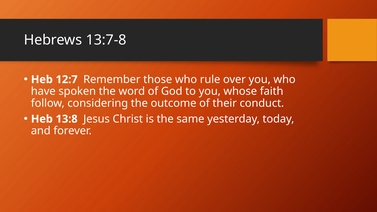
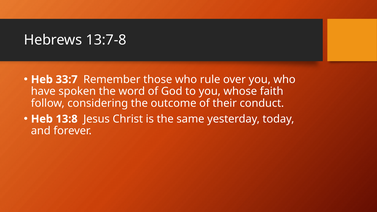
12:7: 12:7 -> 33:7 (67, 80)
